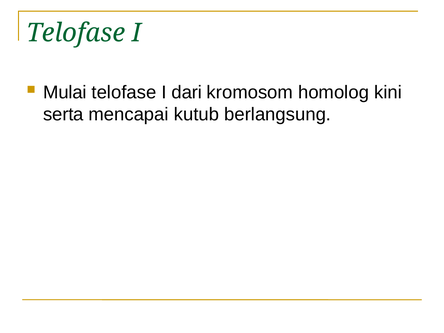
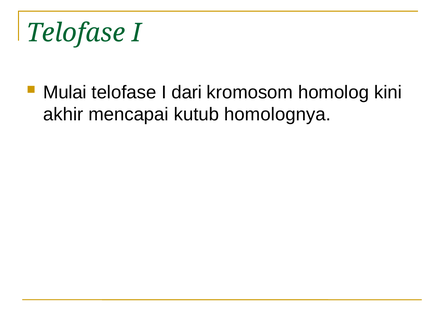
serta: serta -> akhir (63, 115)
berlangsung: berlangsung -> homolognya (278, 115)
